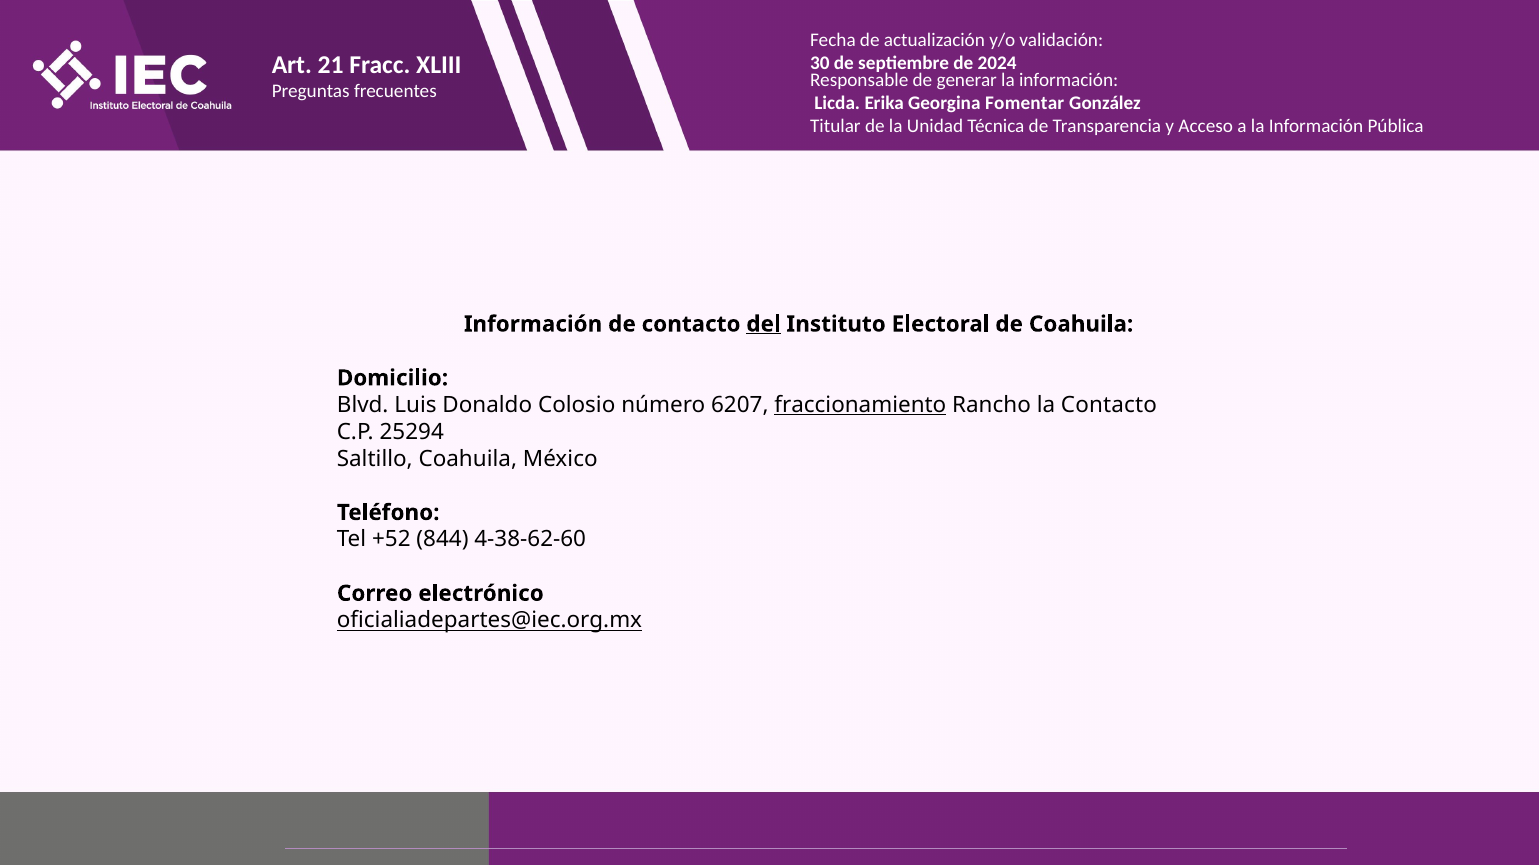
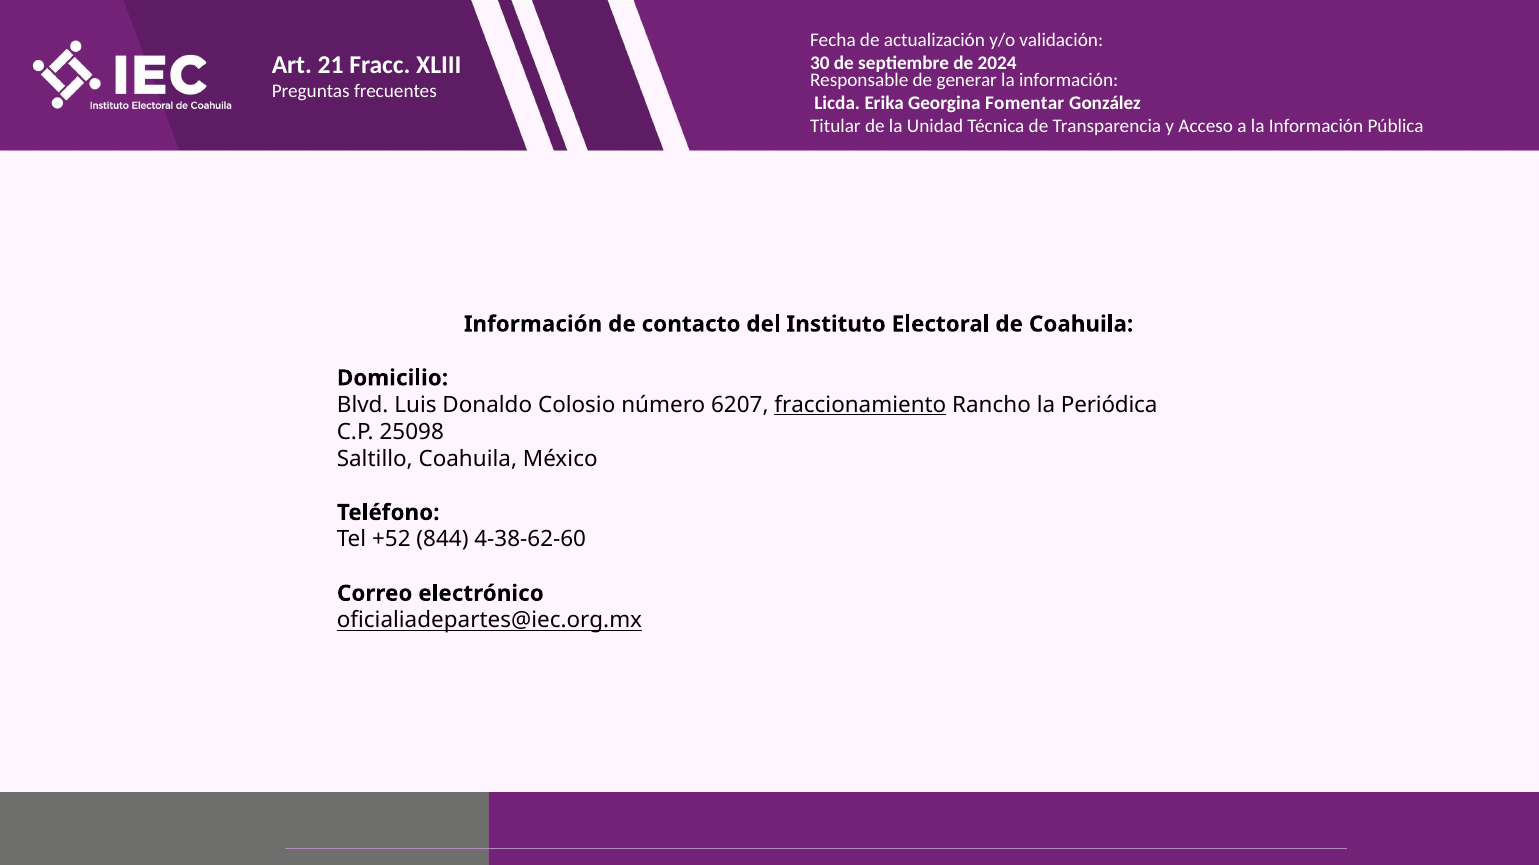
del underline: present -> none (763, 324)
la Contacto: Contacto -> Periódica (1109, 405)
25294: 25294 -> 25098 (412, 432)
